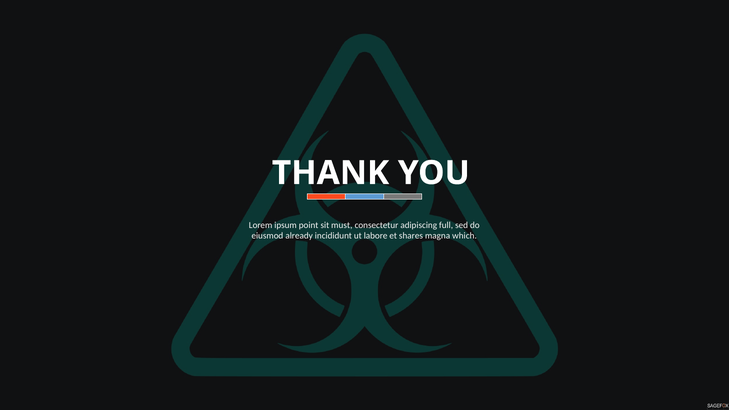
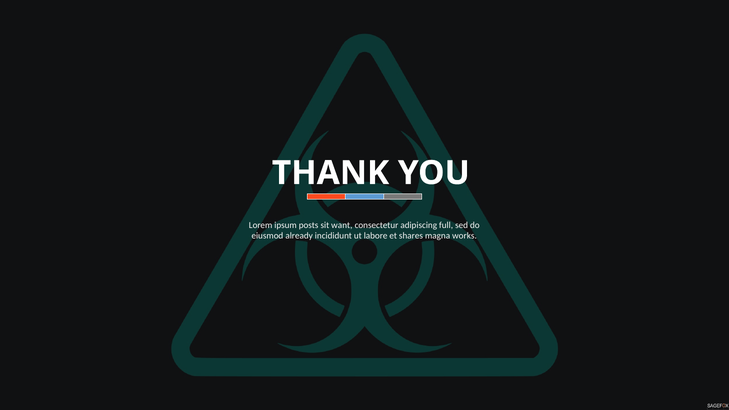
point: point -> posts (309, 225)
must: must -> want (342, 225)
which: which -> works (465, 236)
